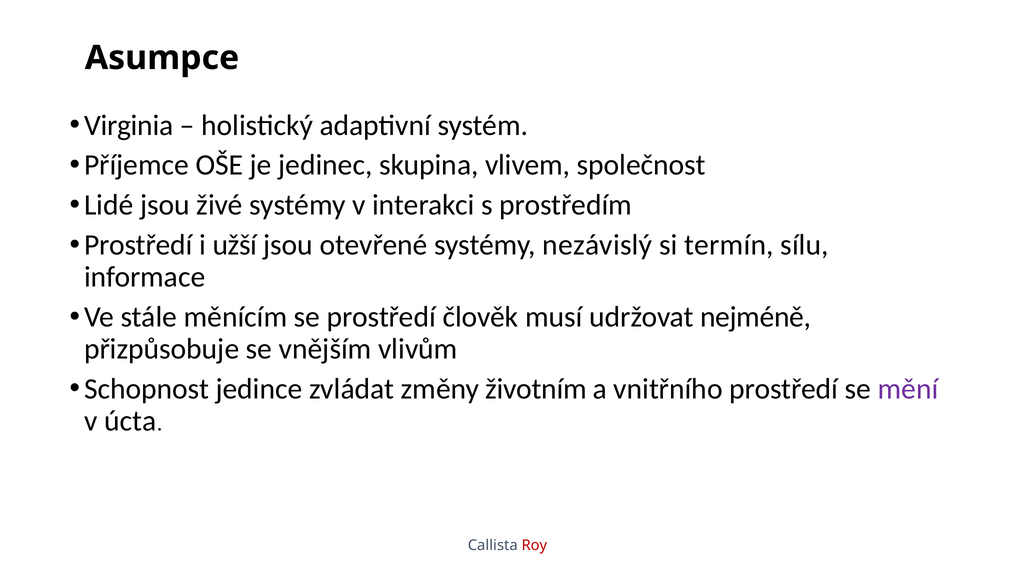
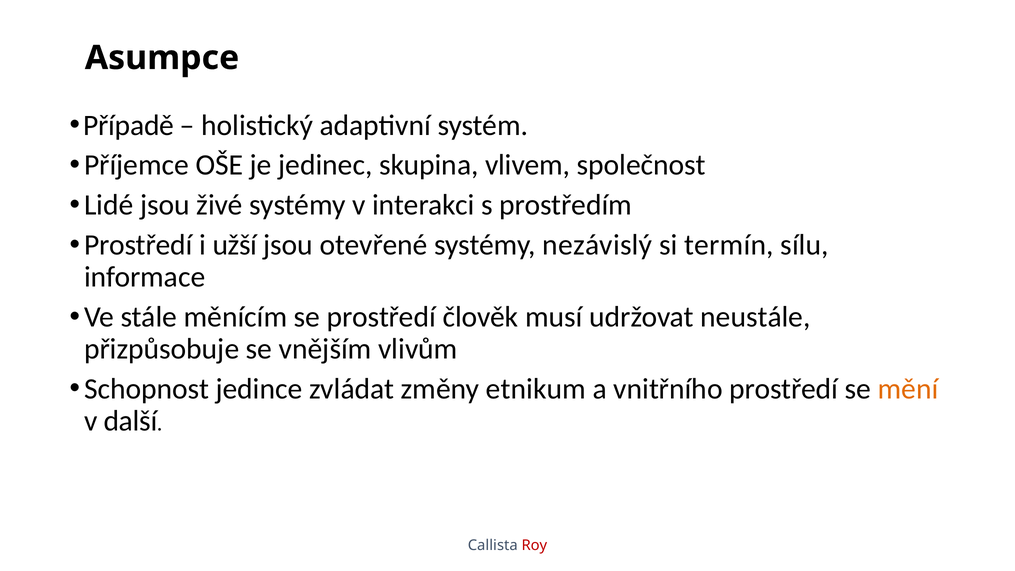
Virginia: Virginia -> Případě (129, 125)
nejméně: nejméně -> neustále (756, 317)
životním: životním -> etnikum (536, 389)
mění colour: purple -> orange (908, 389)
úcta: úcta -> další (131, 421)
